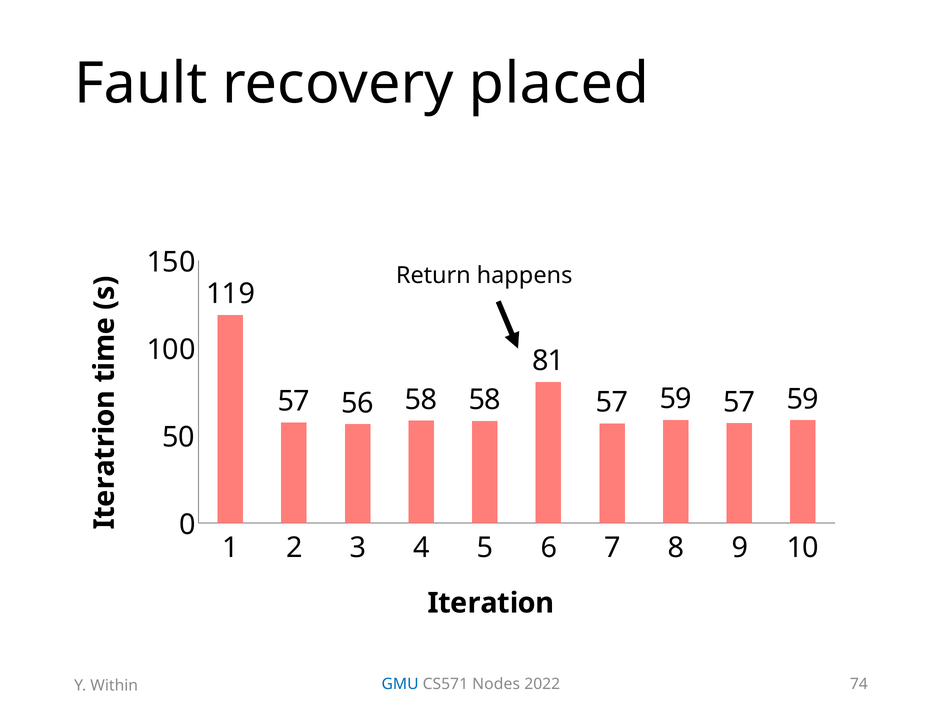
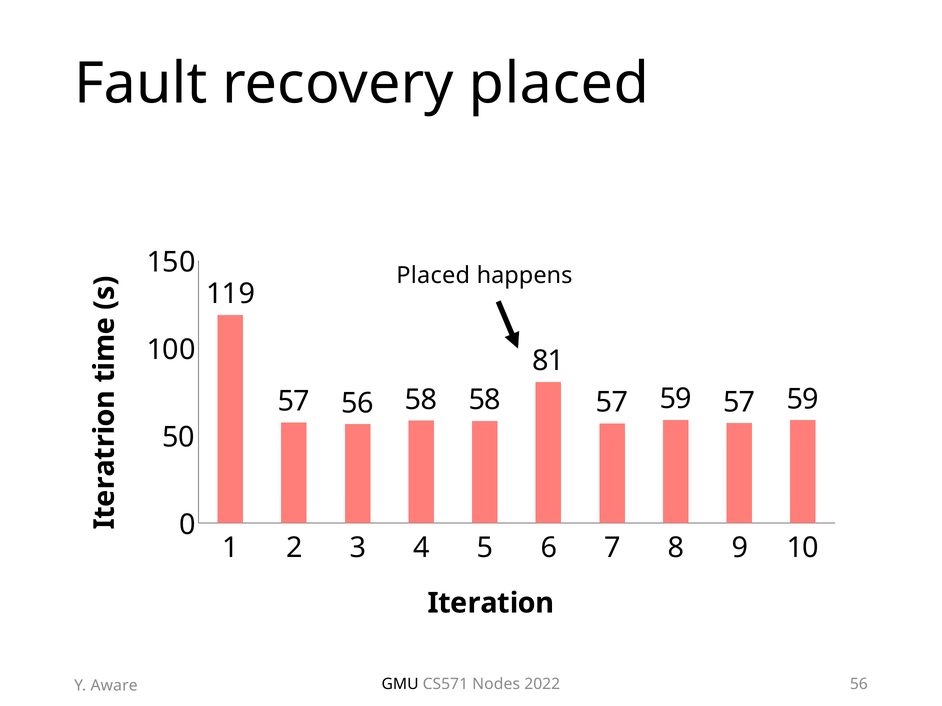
Return: Return -> Placed (433, 276)
GMU colour: blue -> black (400, 685)
2022 74: 74 -> 56 (859, 685)
Within: Within -> Aware (114, 686)
